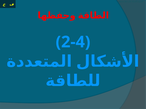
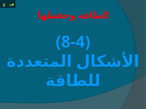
2-4: 2-4 -> 8-4 (73, 42)
